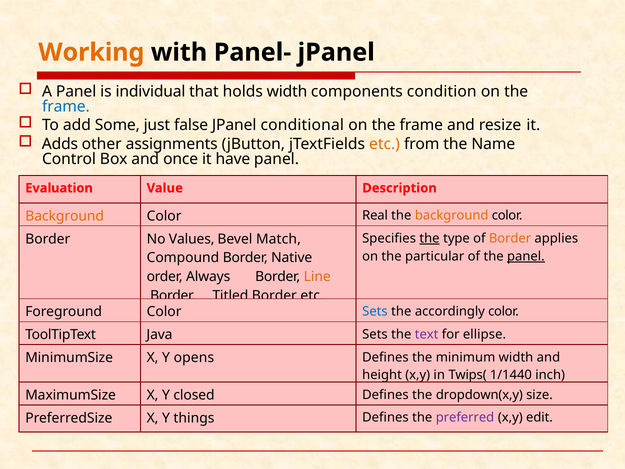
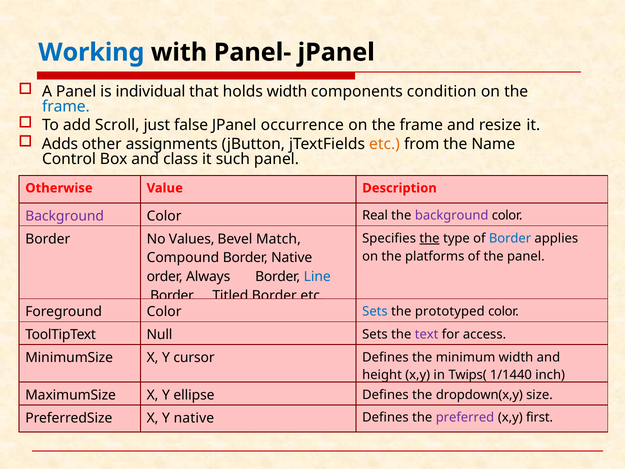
Working colour: orange -> blue (91, 52)
Some: Some -> Scroll (117, 125)
conditional: conditional -> occurrence (302, 125)
once: once -> class (181, 159)
have: have -> such (233, 159)
Evaluation: Evaluation -> Otherwise (59, 188)
Background colour: orange -> purple (65, 216)
background colour: orange -> purple (452, 215)
Border colour: orange -> blue (510, 238)
particular: particular -> platforms (435, 256)
panel underline: present -> none (526, 256)
Line colour: orange -> blue (317, 277)
accordingly: accordingly -> prototyped (450, 311)
Java: Java -> Null (159, 335)
ellipse: ellipse -> access (485, 334)
opens: opens -> cursor (194, 358)
closed: closed -> ellipse (194, 395)
Y things: things -> native (194, 418)
edit: edit -> first (540, 417)
